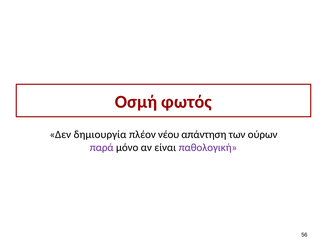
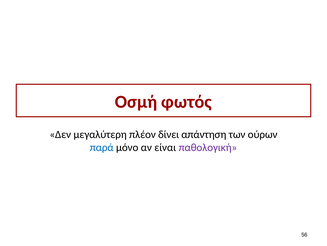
δημιουργία: δημιουργία -> μεγαλύτερη (100, 134)
νέου: νέου -> δίνει (169, 134)
παρά colour: purple -> blue (102, 147)
